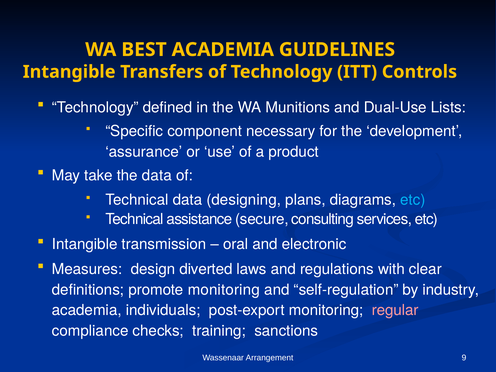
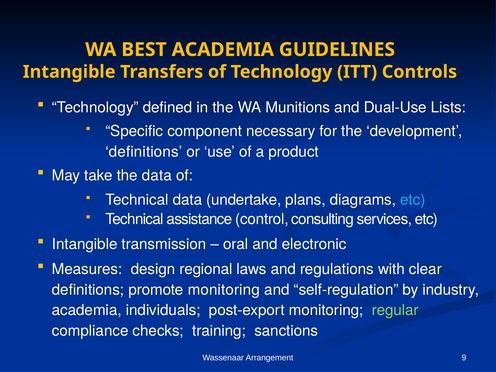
assurance: assurance -> definitions (144, 152)
designing: designing -> undertake (244, 200)
secure: secure -> control (262, 219)
diverted: diverted -> regional (206, 269)
regular colour: pink -> light green (395, 310)
